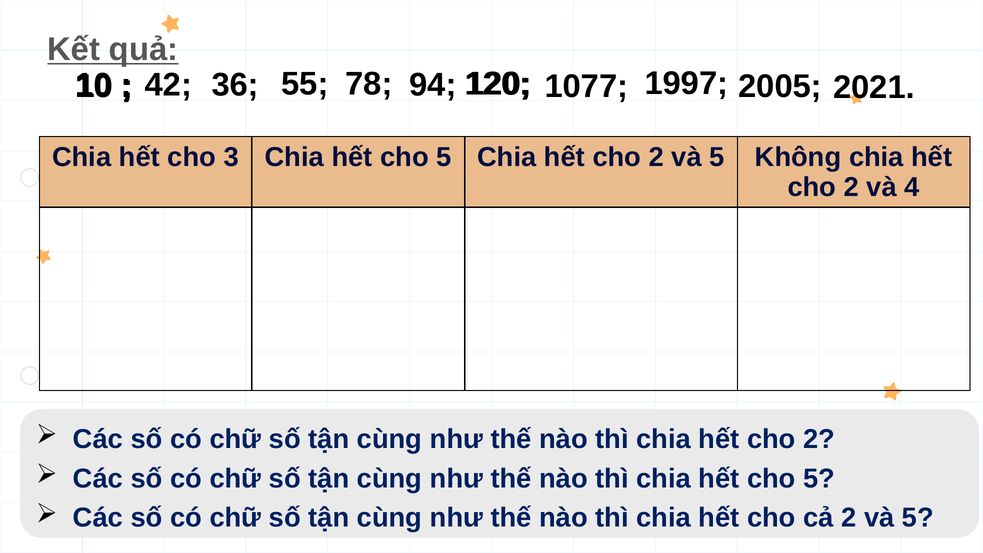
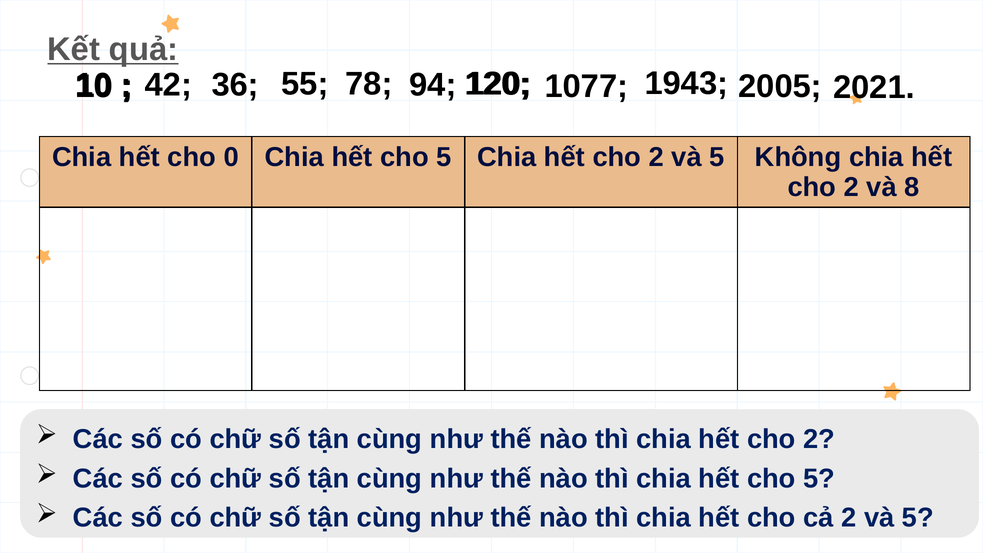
1997: 1997 -> 1943 (686, 84)
3: 3 -> 0 (231, 157)
4: 4 -> 8 (912, 187)
